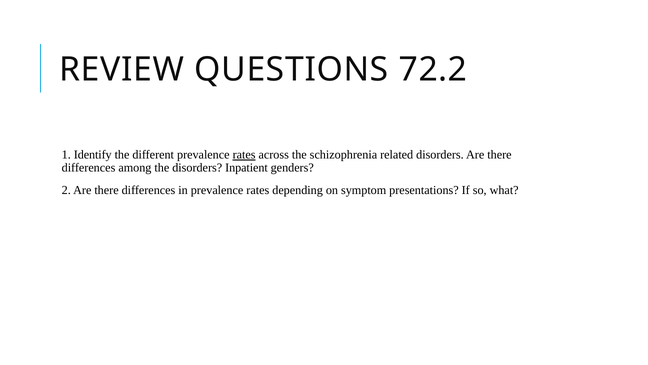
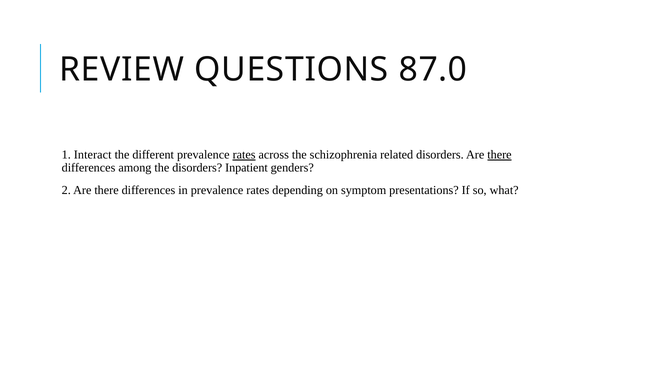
72.2: 72.2 -> 87.0 (433, 70)
Identify: Identify -> Interact (93, 154)
there underline: none -> present (499, 154)
